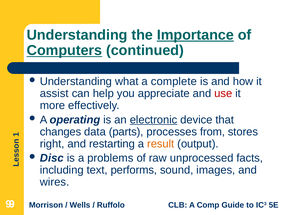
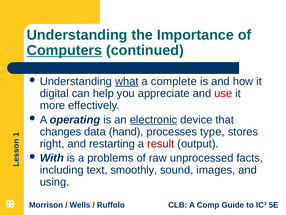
Importance underline: present -> none (195, 35)
what underline: none -> present (127, 81)
assist: assist -> digital (54, 93)
parts: parts -> hand (126, 131)
from: from -> type (212, 131)
result colour: orange -> red (161, 143)
Disc: Disc -> With (52, 158)
performs: performs -> smoothly (134, 170)
wires: wires -> using (55, 182)
